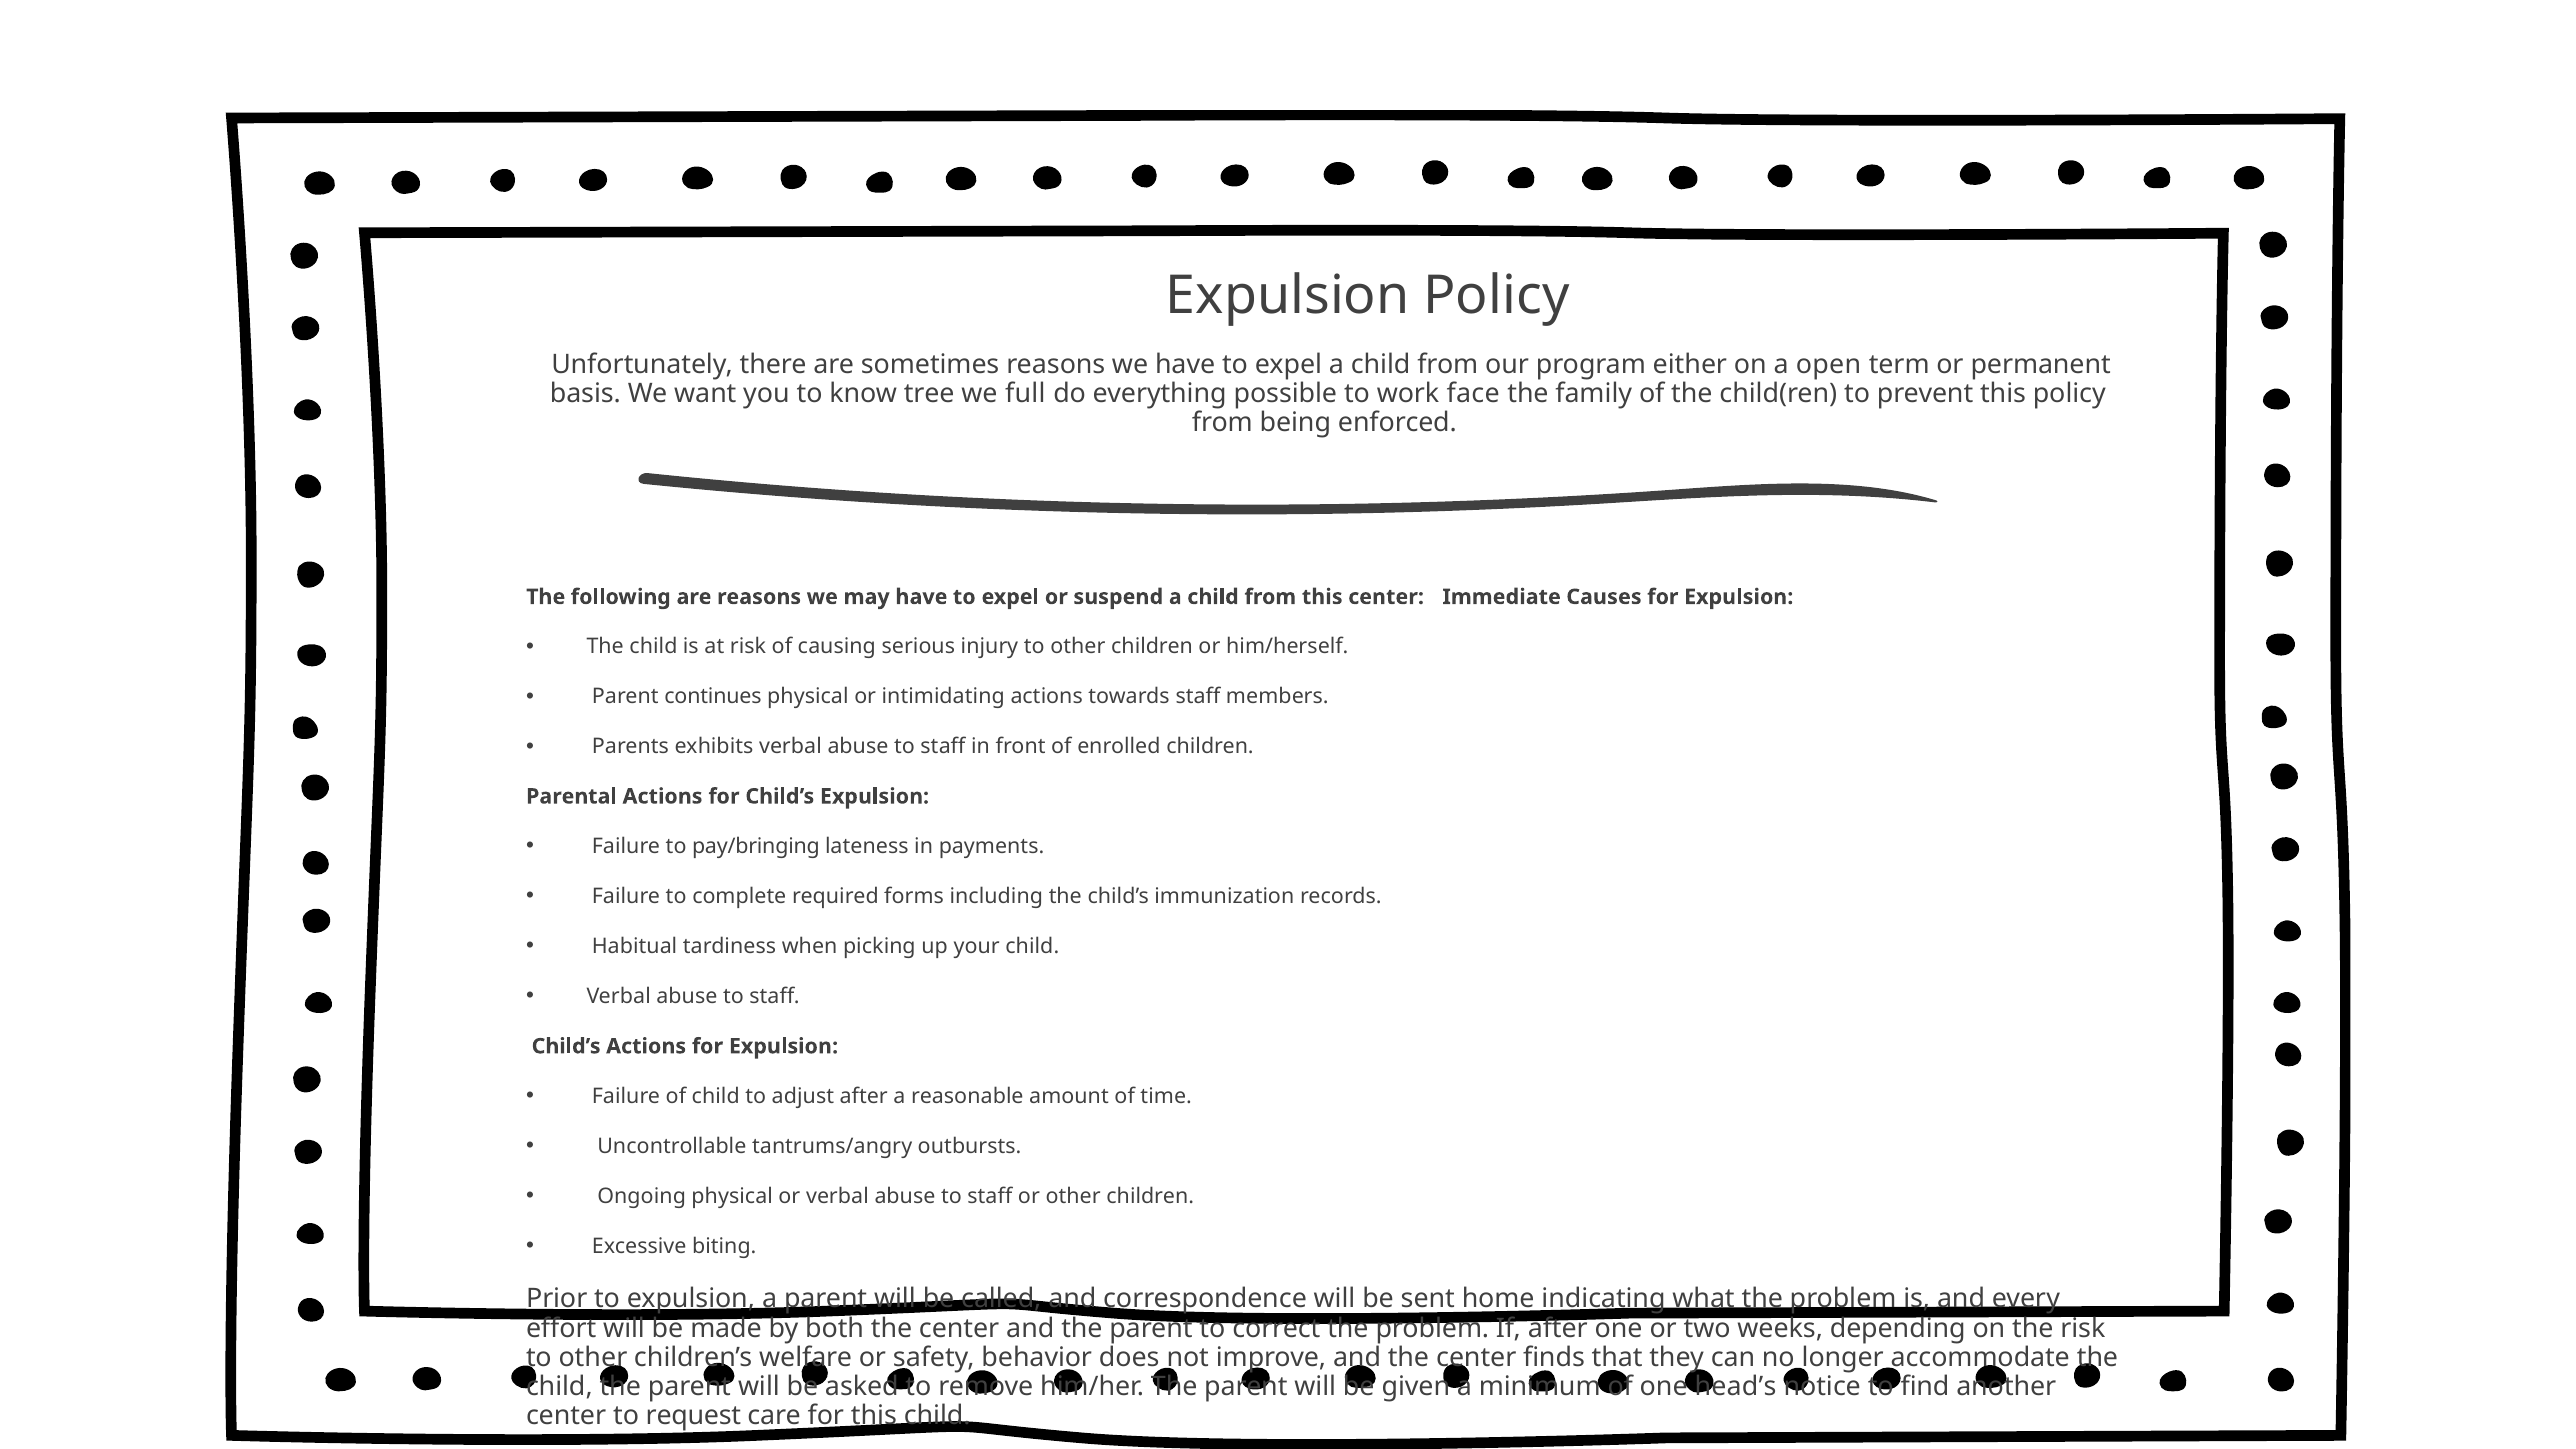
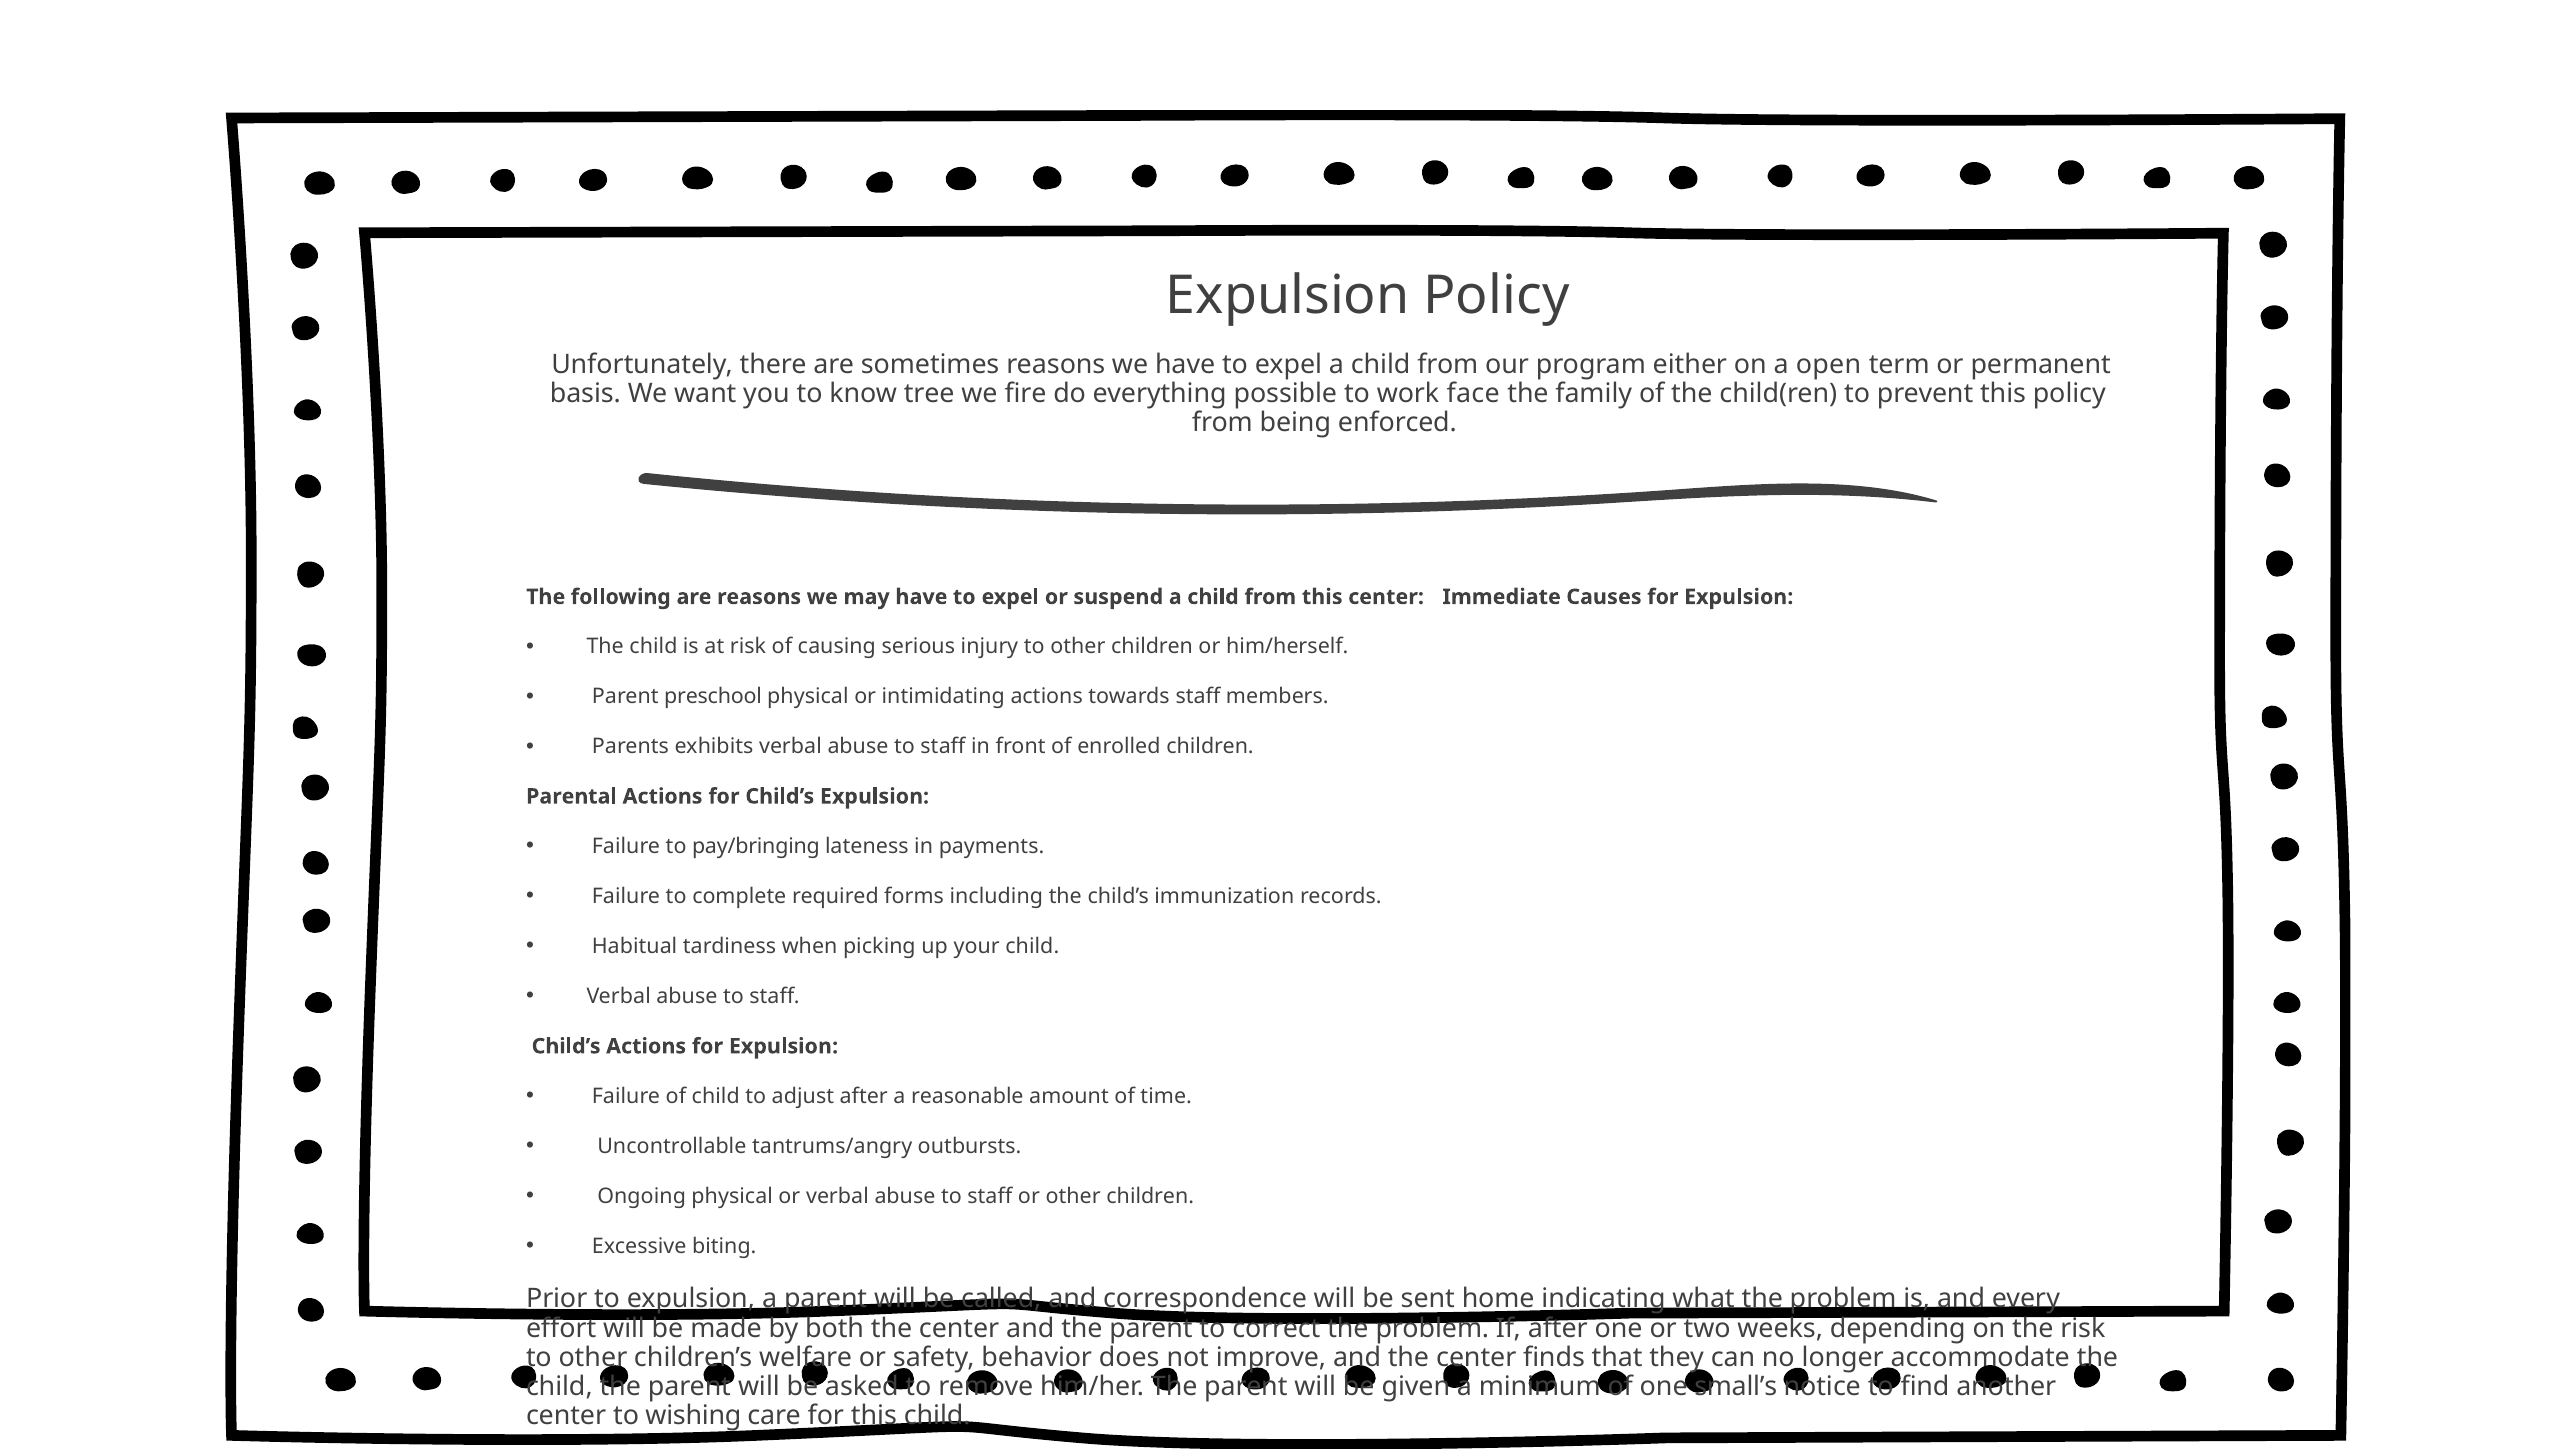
full: full -> fire (1026, 393)
continues: continues -> preschool (713, 696)
head’s: head’s -> small’s (1736, 1386)
request: request -> wishing (693, 1415)
